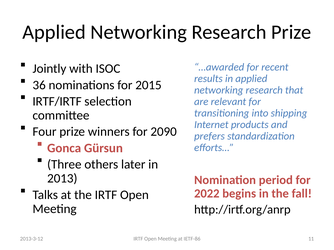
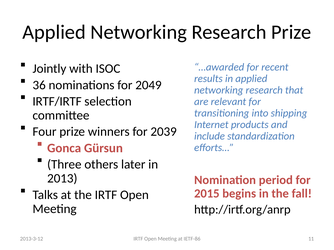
2015: 2015 -> 2049 (148, 85)
2090: 2090 -> 2039 (164, 132)
prefers: prefers -> include (210, 136)
2022: 2022 -> 2015 (207, 194)
